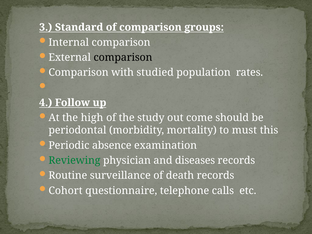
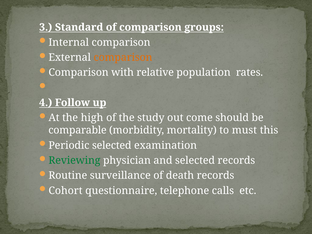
comparison colour: black -> orange (123, 57)
studied: studied -> relative (155, 73)
periodontal: periodontal -> comparable (77, 130)
Periodic absence: absence -> selected (112, 145)
and diseases: diseases -> selected (195, 160)
